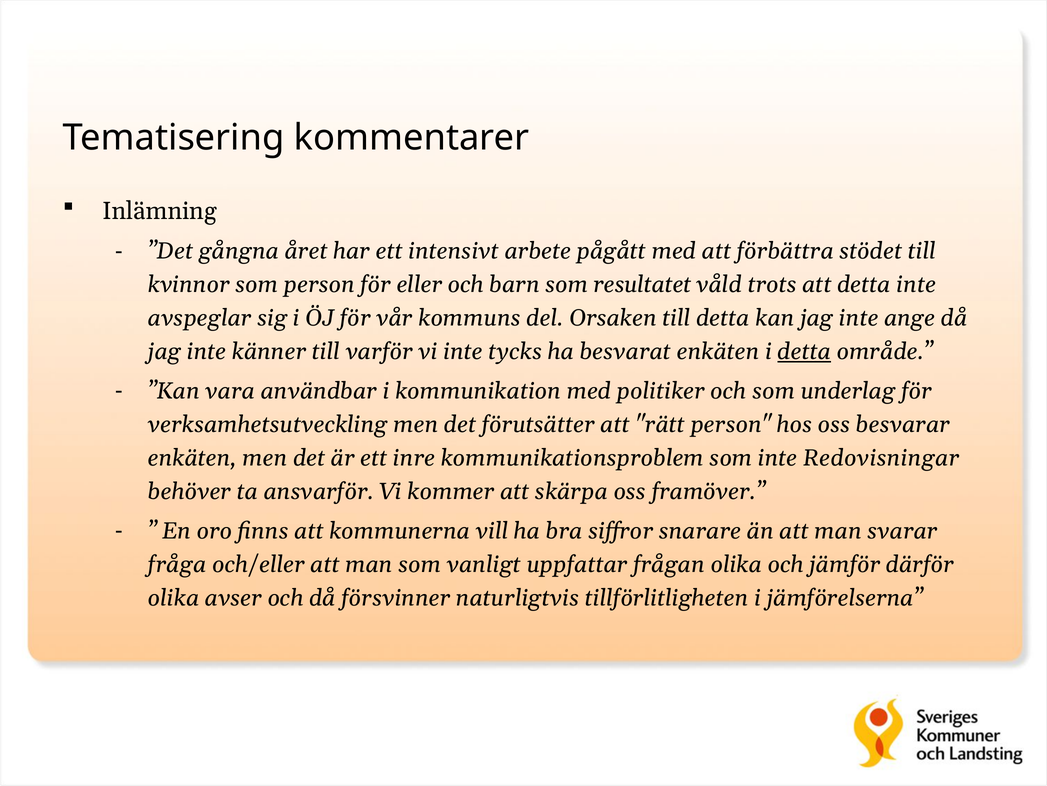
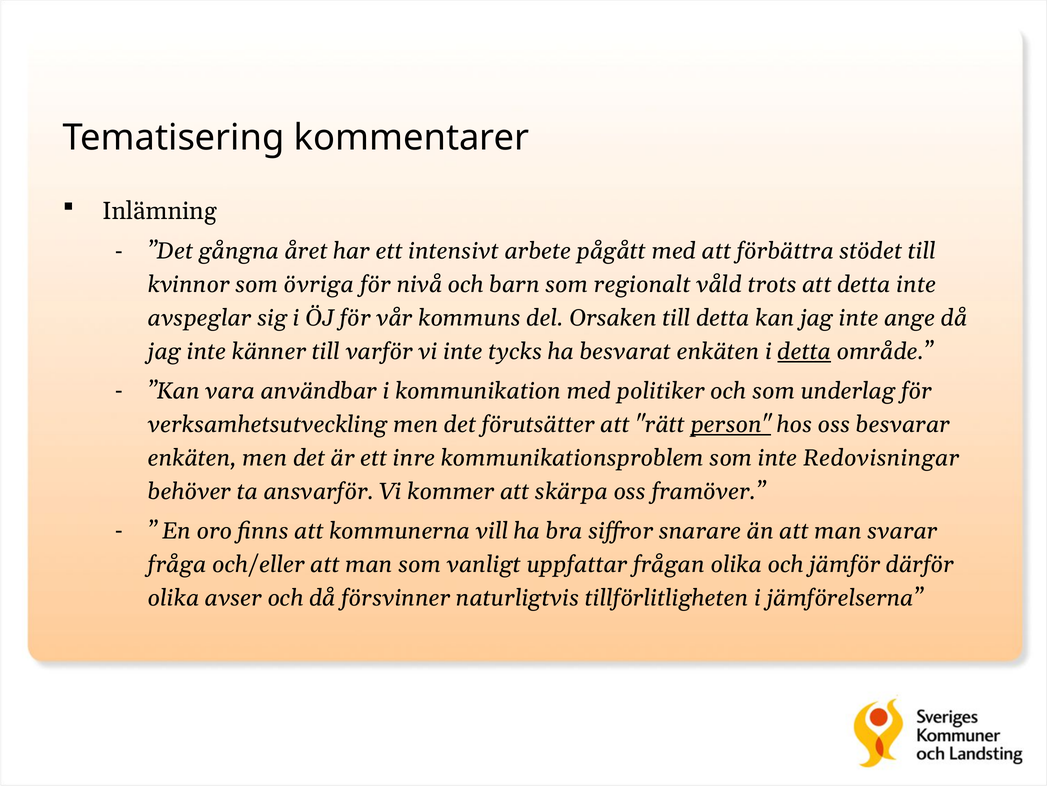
som person: person -> övriga (319, 284)
eller: eller -> nivå (419, 284)
resultatet: resultatet -> regionalt (642, 284)
person underline: none -> present (731, 424)
